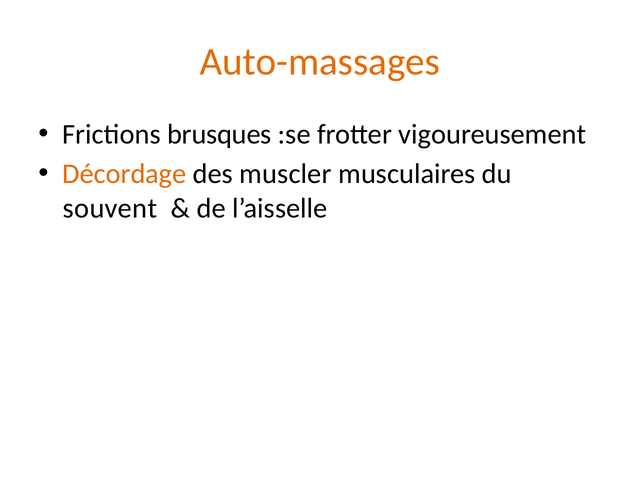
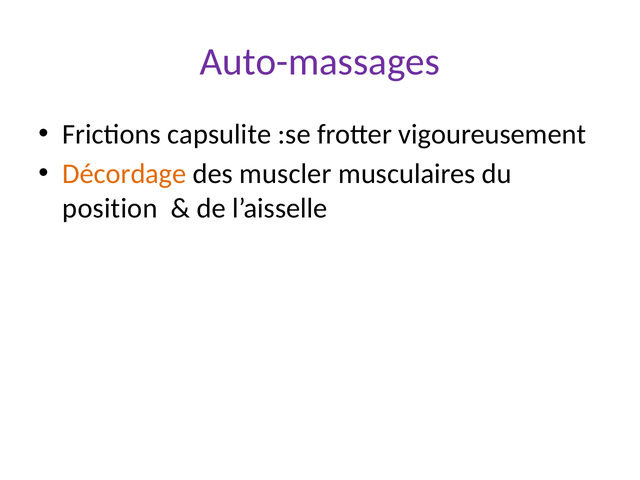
Auto-massages colour: orange -> purple (320, 62)
brusques: brusques -> capsulite (219, 134)
souvent: souvent -> position (110, 208)
